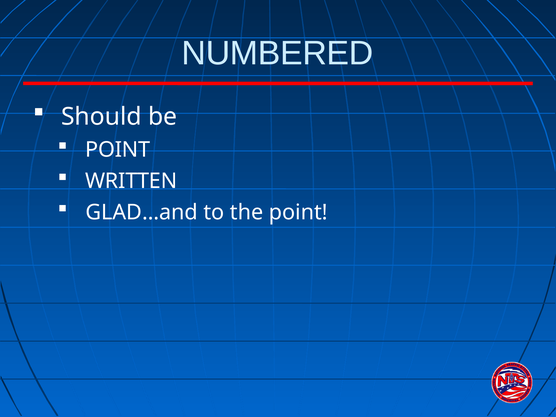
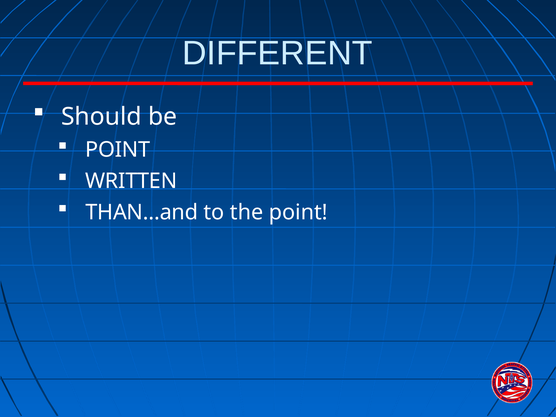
NUMBERED: NUMBERED -> DIFFERENT (277, 53)
GLAD…and: GLAD…and -> THAN…and (142, 212)
